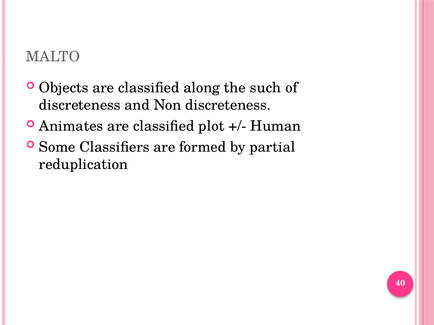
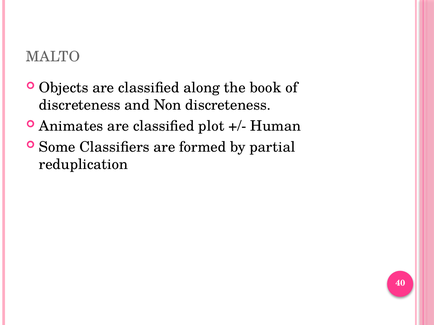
such: such -> book (266, 88)
